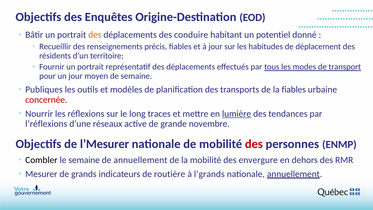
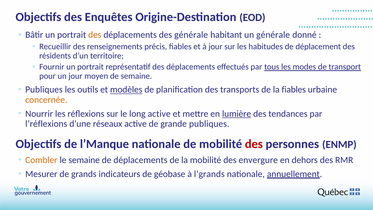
des conduire: conduire -> générale (191, 35)
un potentiel: potentiel -> générale (273, 35)
modèles underline: none -> present (126, 90)
concernée colour: red -> orange (46, 100)
long traces: traces -> active (159, 114)
grande novembre: novembre -> publiques (209, 124)
l’Mesurer: l’Mesurer -> l’Manque (104, 144)
Combler colour: black -> orange (41, 160)
de annuellement: annuellement -> déplacements (140, 160)
routière: routière -> géobase (170, 174)
